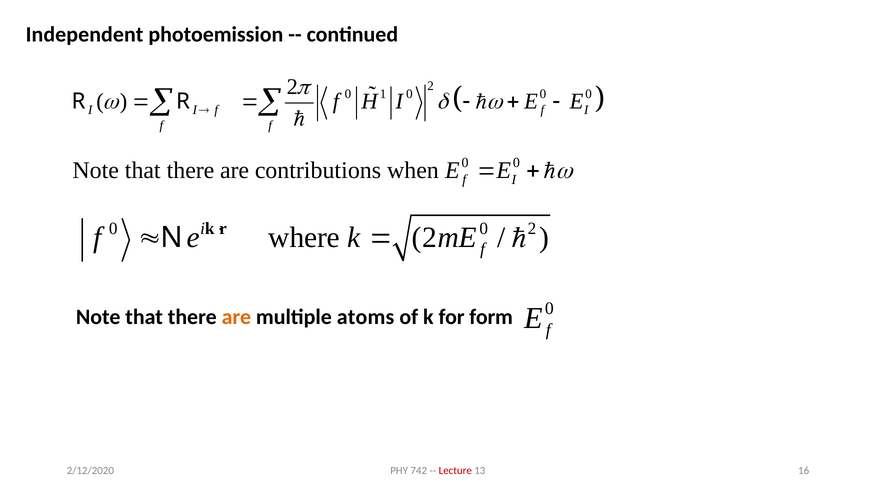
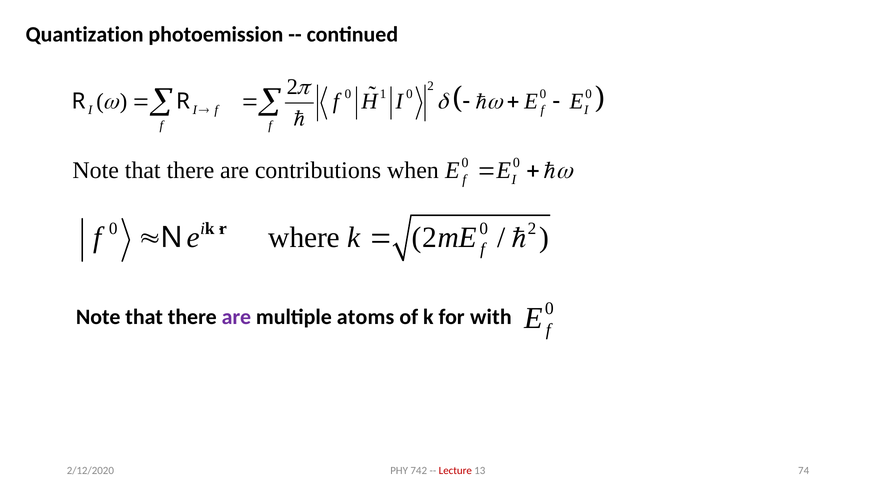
Independent: Independent -> Quantization (85, 35)
are colour: orange -> purple (236, 317)
form: form -> with (491, 317)
16: 16 -> 74 (804, 470)
